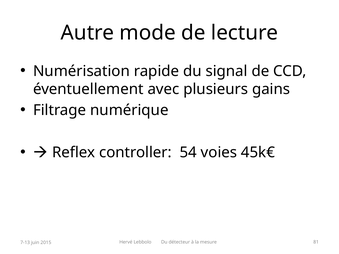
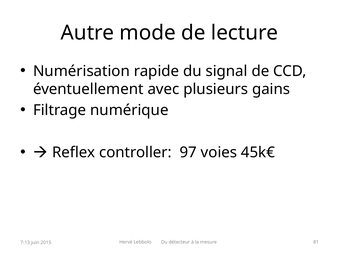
54: 54 -> 97 (188, 153)
